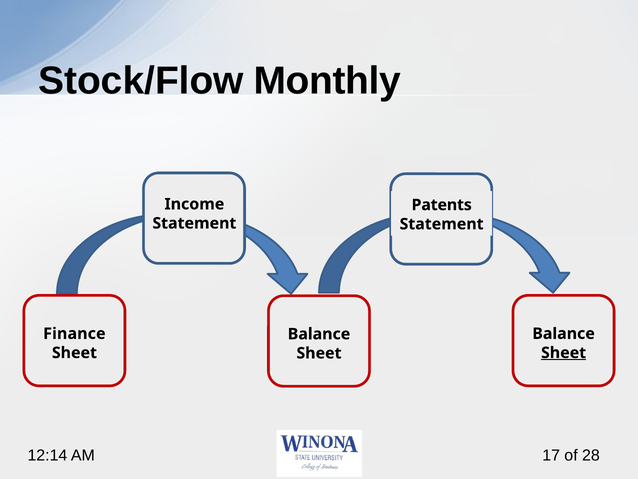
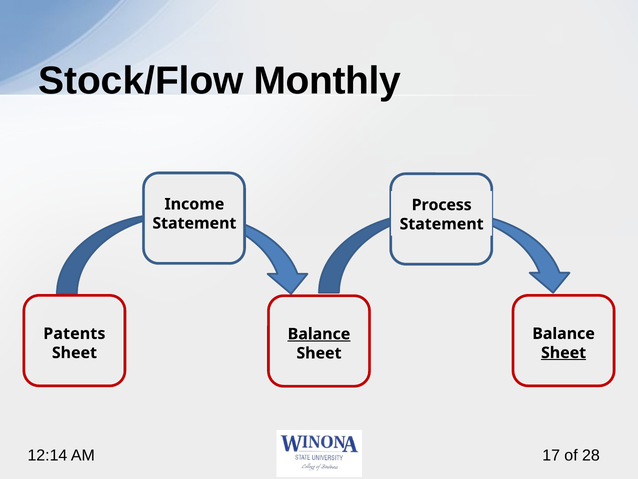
Patents: Patents -> Process (442, 205)
Finance: Finance -> Patents (74, 333)
Balance underline: none -> present (319, 334)
